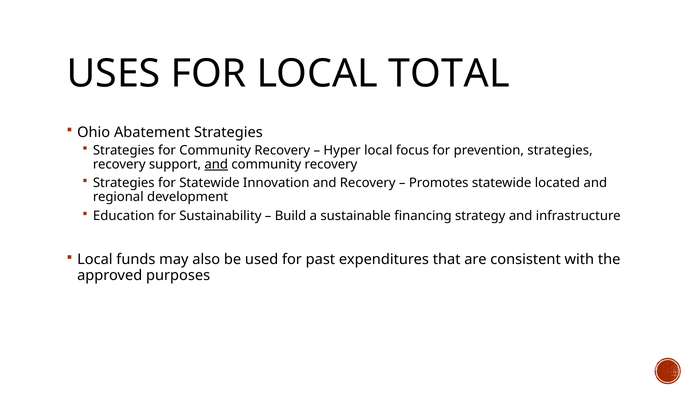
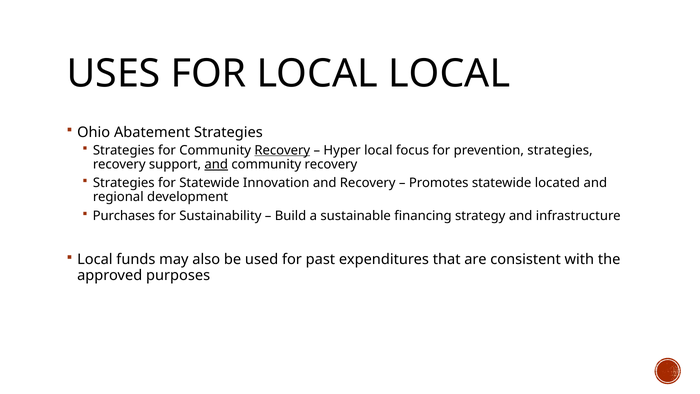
LOCAL TOTAL: TOTAL -> LOCAL (449, 74)
Recovery underline: none -> present (282, 150)
Education: Education -> Purchases (124, 216)
